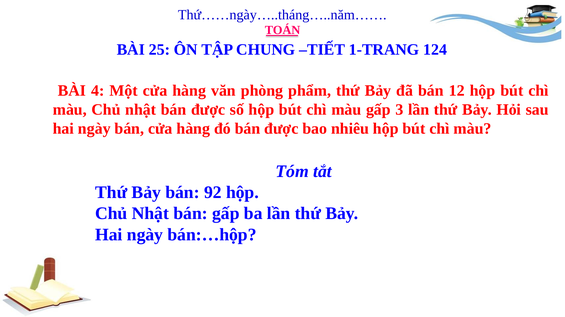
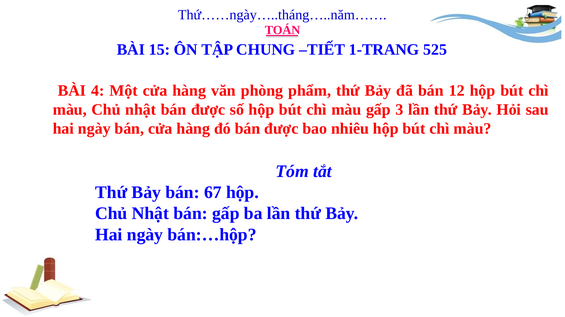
25: 25 -> 15 (159, 50)
124: 124 -> 525 (435, 50)
92: 92 -> 67 (213, 193)
